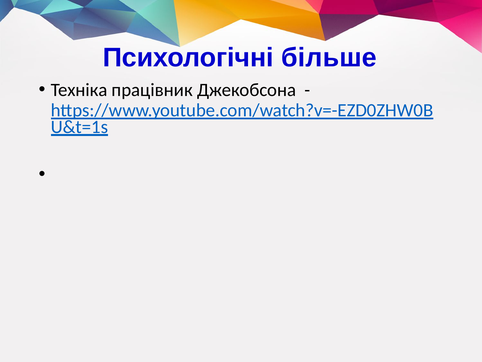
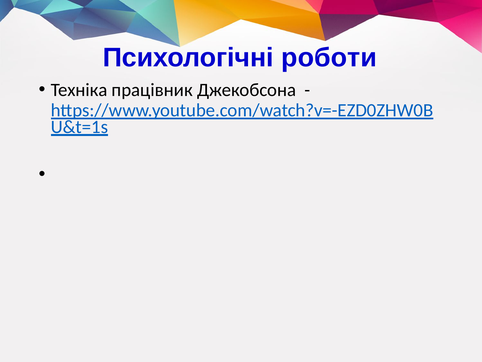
більше: більше -> роботи (329, 58)
